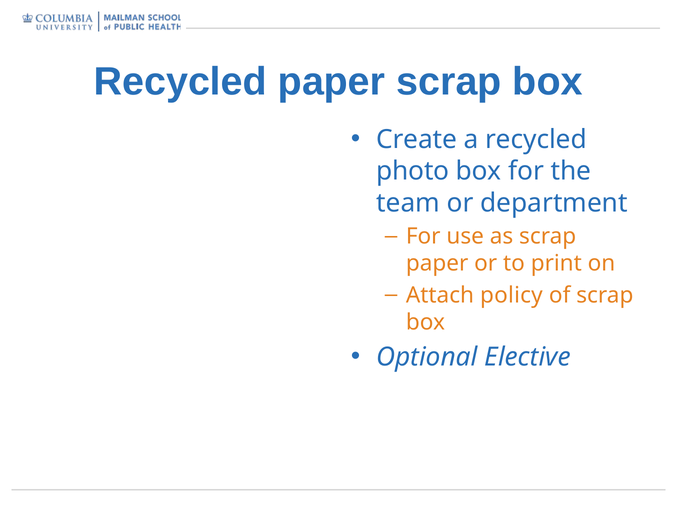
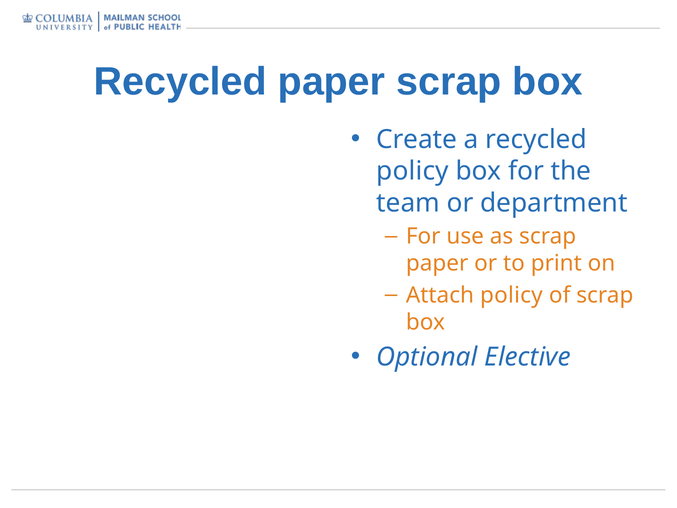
photo: photo -> policy (413, 171)
